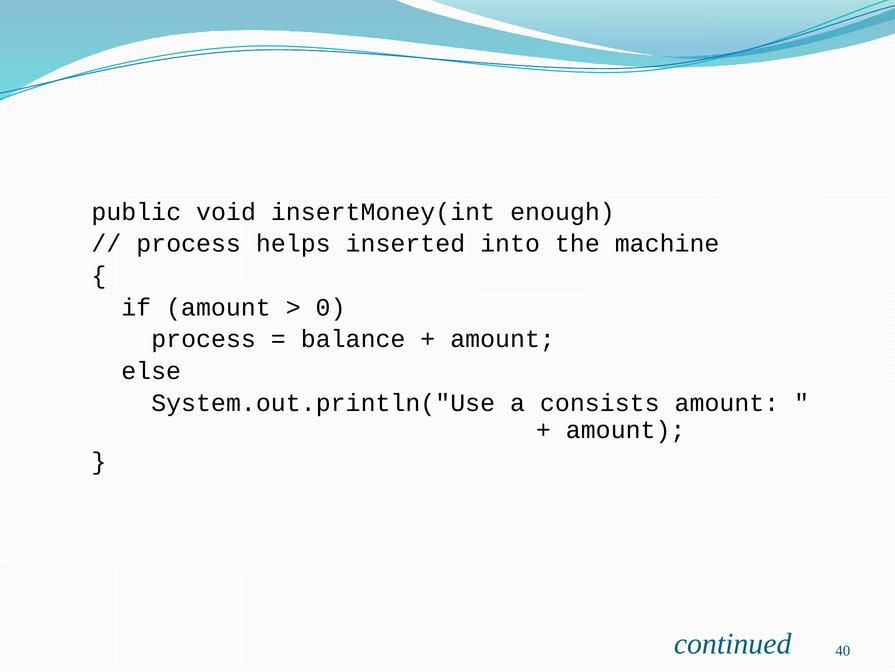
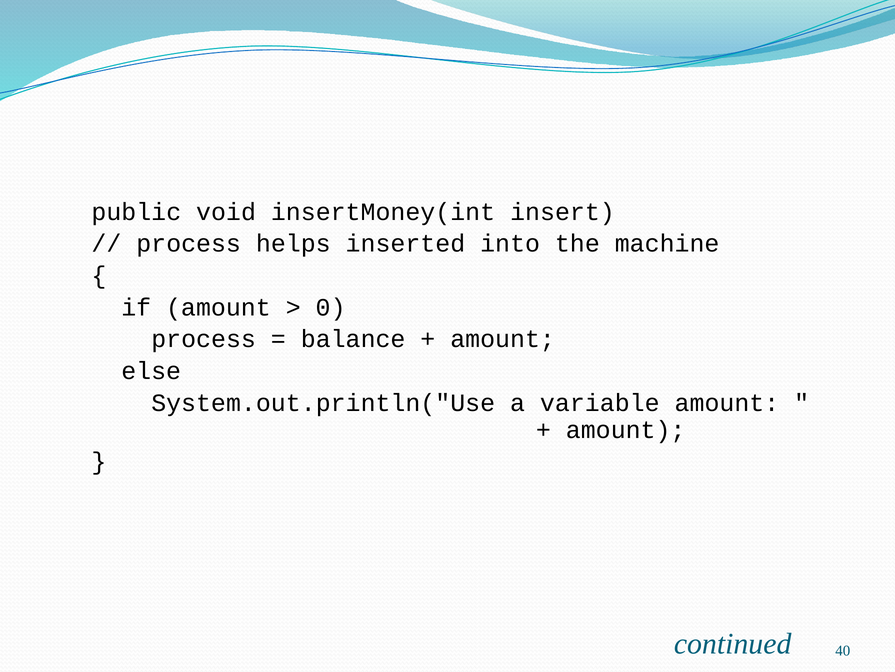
enough: enough -> insert (562, 212)
consists: consists -> variable (600, 403)
